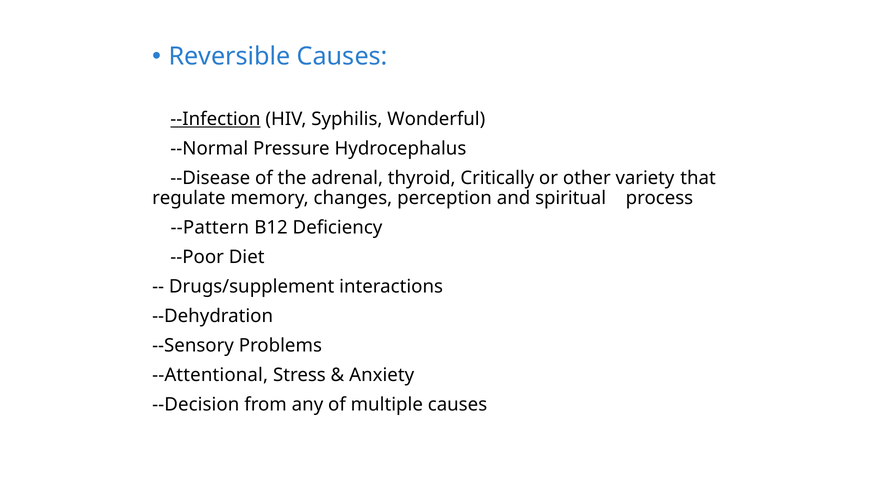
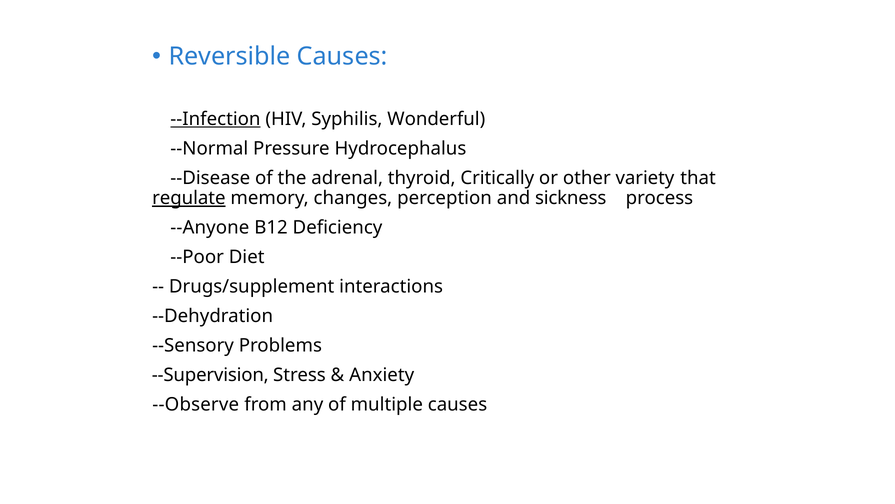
regulate underline: none -> present (189, 198)
spiritual: spiritual -> sickness (571, 198)
--Pattern: --Pattern -> --Anyone (210, 227)
--Attentional: --Attentional -> --Supervision (210, 375)
--Decision: --Decision -> --Observe (196, 404)
